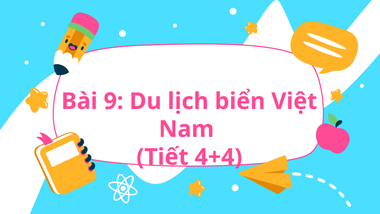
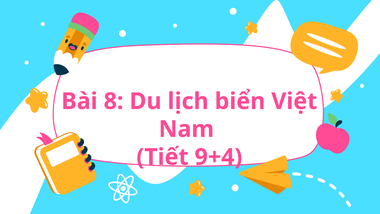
9: 9 -> 8 (114, 101)
4+4: 4+4 -> 9+4 (218, 157)
